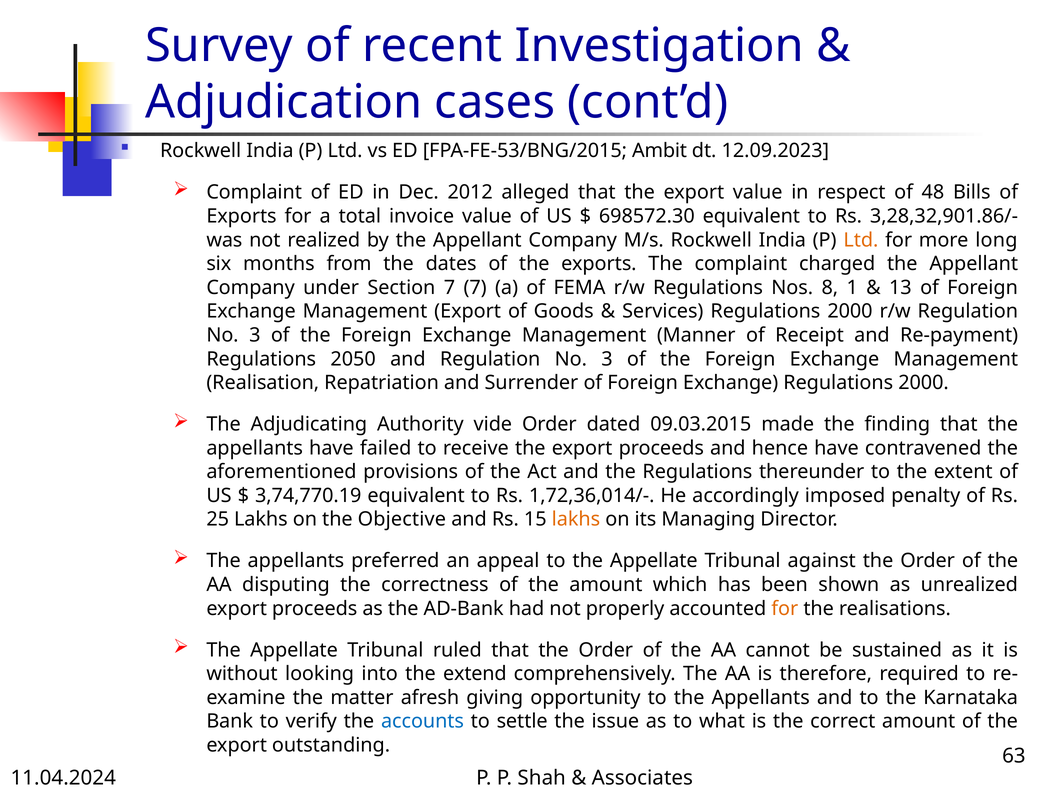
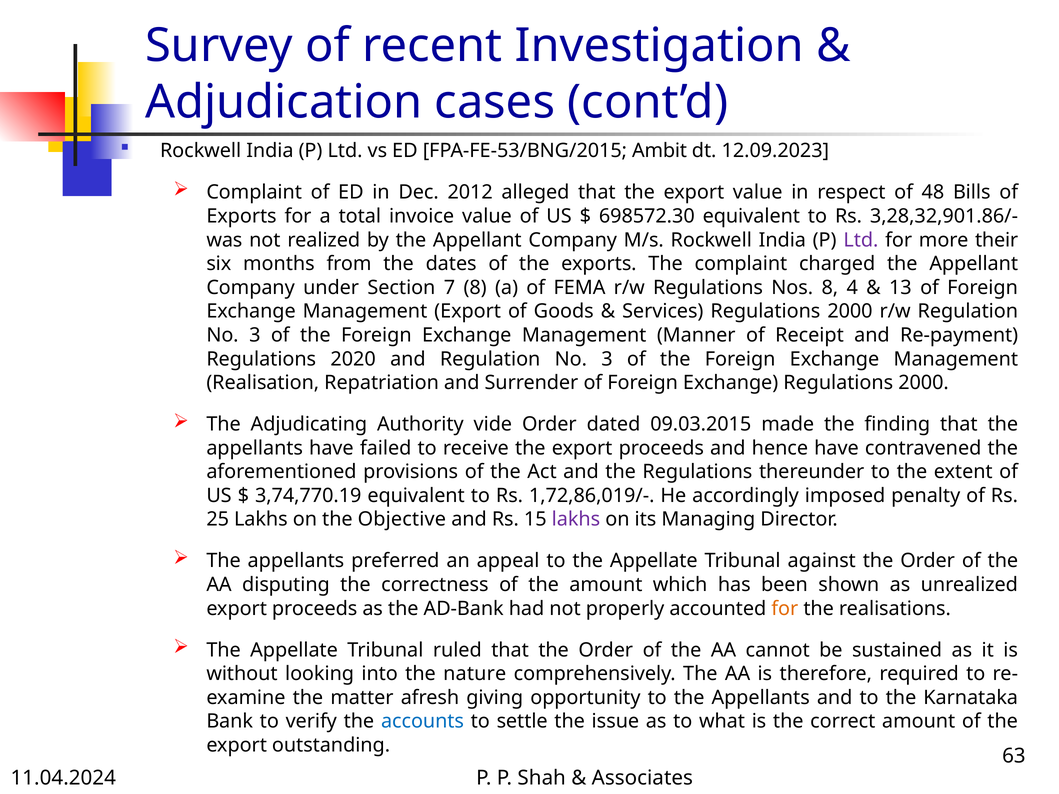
Ltd colour: orange -> purple (861, 240)
long: long -> their (997, 240)
7 7: 7 -> 8 (475, 288)
1: 1 -> 4 (852, 288)
2050: 2050 -> 2020 (353, 359)
1,72,36,014/-: 1,72,36,014/- -> 1,72,86,019/- (592, 496)
lakhs colour: orange -> purple (576, 520)
extend: extend -> nature (475, 674)
